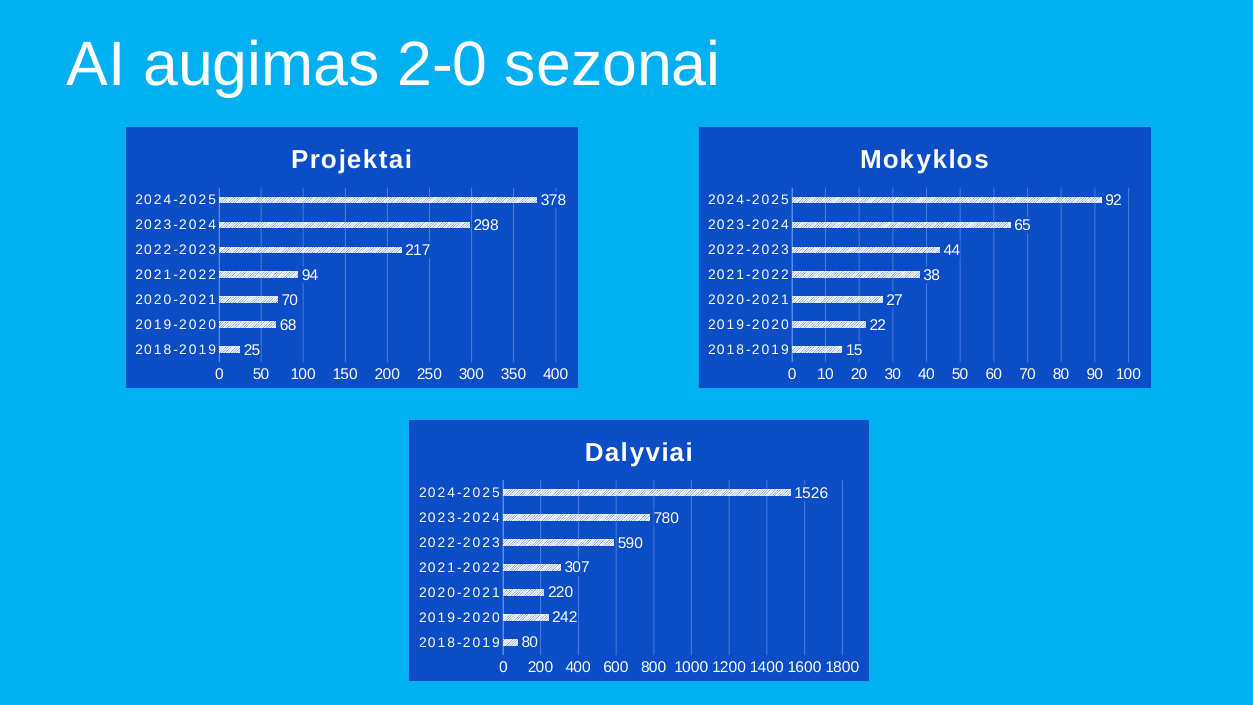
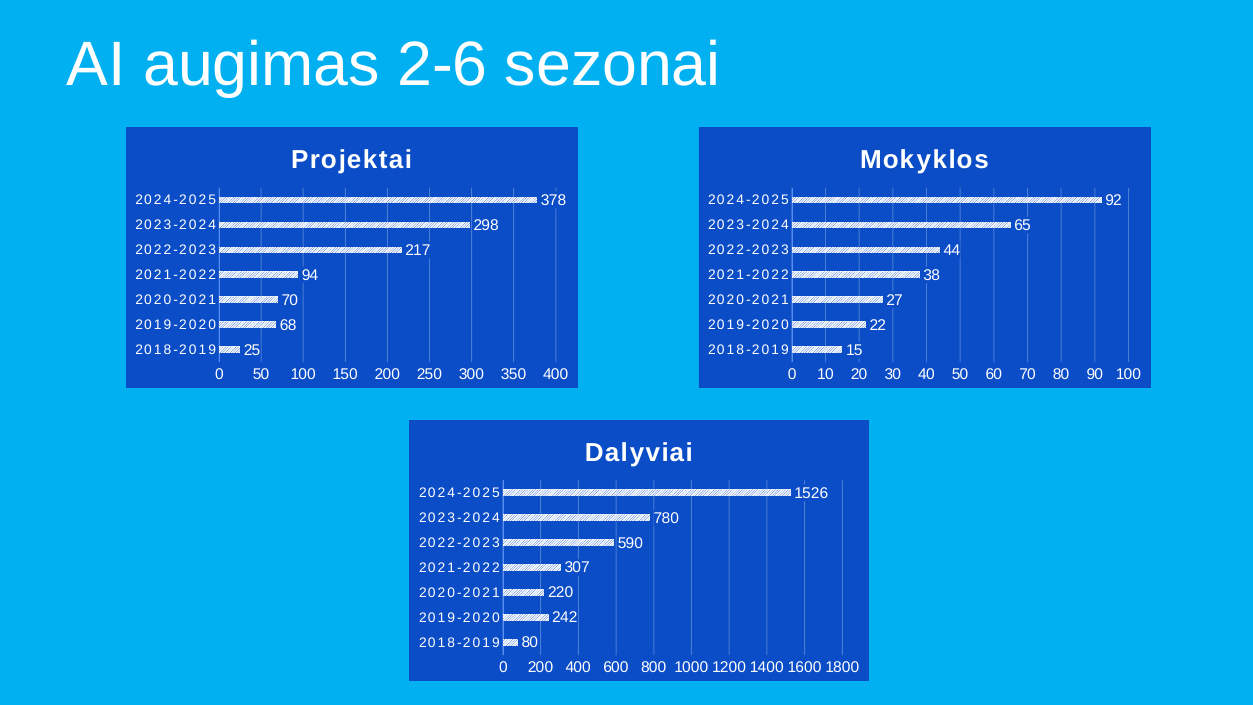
2-0: 2-0 -> 2-6 (442, 65)
